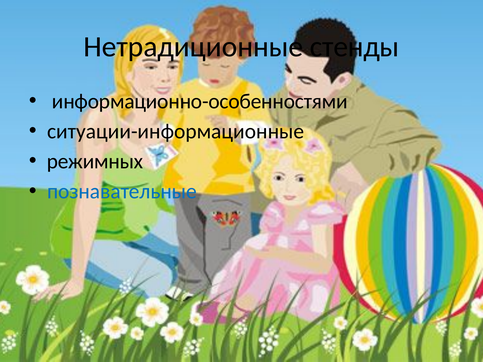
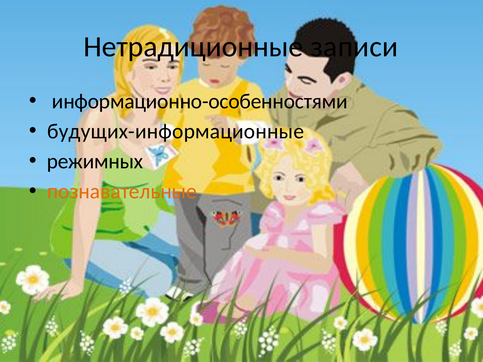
стенды: стенды -> записи (354, 47)
ситуации-информационные: ситуации-информационные -> будущих-информационные (176, 131)
познавательные colour: blue -> orange (122, 192)
